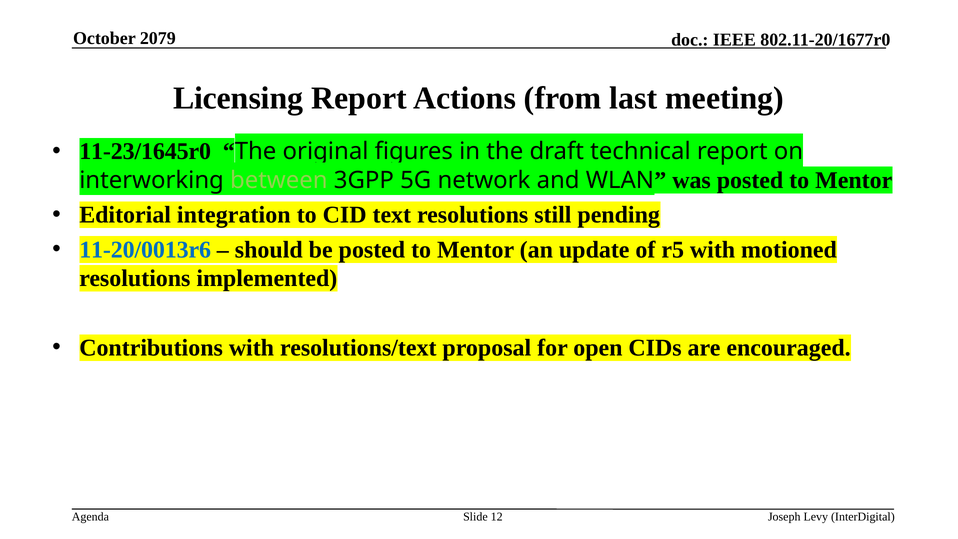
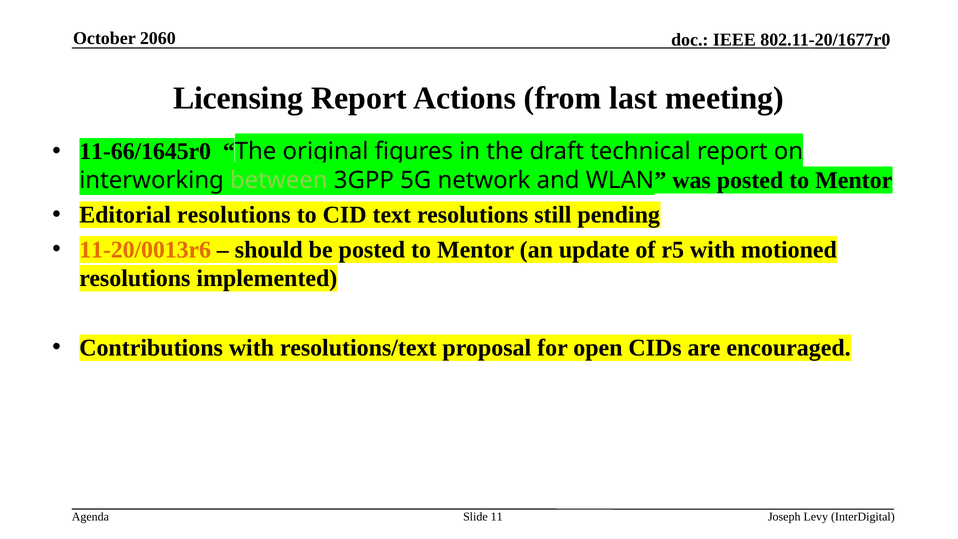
2079: 2079 -> 2060 (158, 38)
11-23/1645r0: 11-23/1645r0 -> 11-66/1645r0 (145, 151)
Editorial integration: integration -> resolutions (234, 215)
11-20/0013r6 colour: blue -> orange (145, 250)
12: 12 -> 11 (497, 517)
